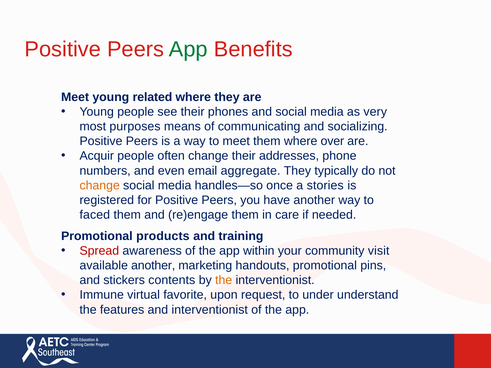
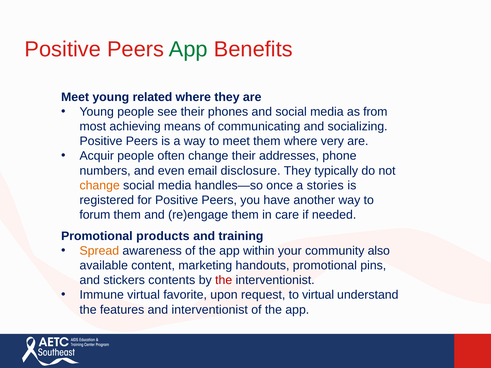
very: very -> from (375, 112)
purposes: purposes -> achieving (135, 127)
over: over -> very (332, 141)
aggregate: aggregate -> disclosure (251, 171)
faced: faced -> forum (95, 215)
Spread colour: red -> orange (99, 251)
visit: visit -> also (379, 251)
available another: another -> content (153, 266)
the colour: orange -> red (224, 280)
to under: under -> virtual (318, 295)
